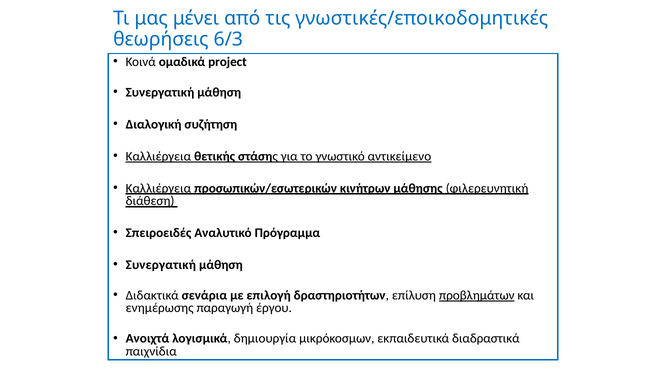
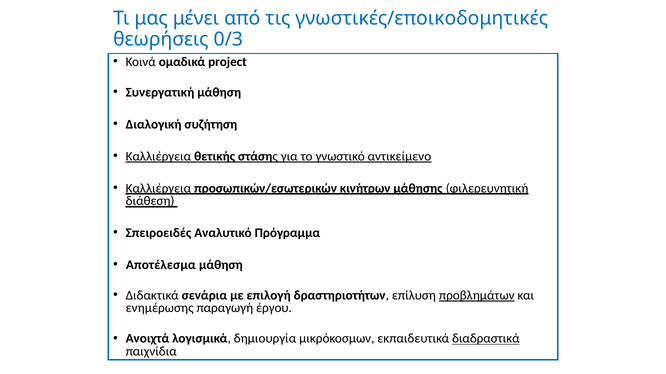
6/3: 6/3 -> 0/3 (228, 40)
Συνεργατική: Συνεργατική -> Αποτέλεσμα (161, 265)
διαδραστικά underline: none -> present (486, 339)
